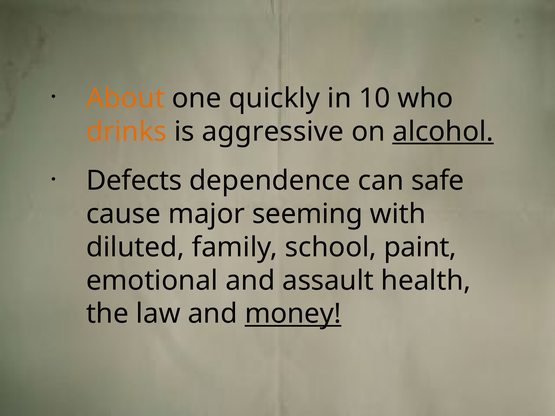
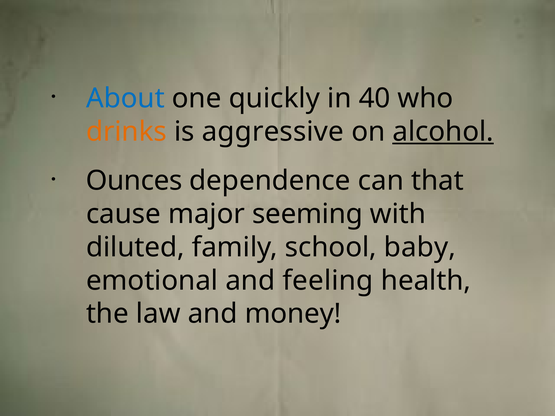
About colour: orange -> blue (125, 98)
10: 10 -> 40 (375, 98)
Defects: Defects -> Ounces (134, 181)
safe: safe -> that (438, 181)
paint: paint -> baby (420, 247)
assault: assault -> feeling (328, 281)
money underline: present -> none (293, 314)
